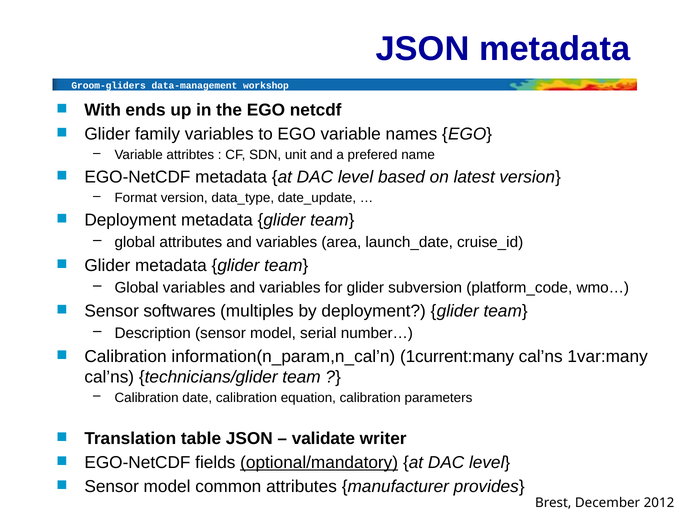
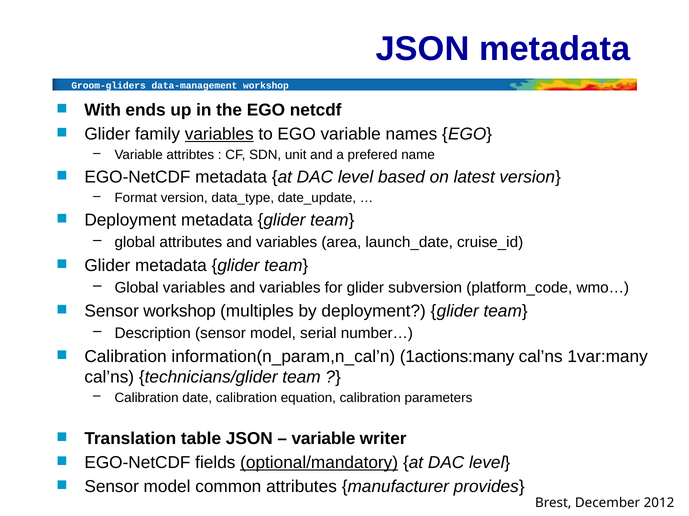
variables underline: none -> present (219, 134)
Sensor softwares: softwares -> workshop (180, 311)
1current:many: 1current:many -> 1actions:many (457, 357)
validate: validate -> variable (323, 439)
